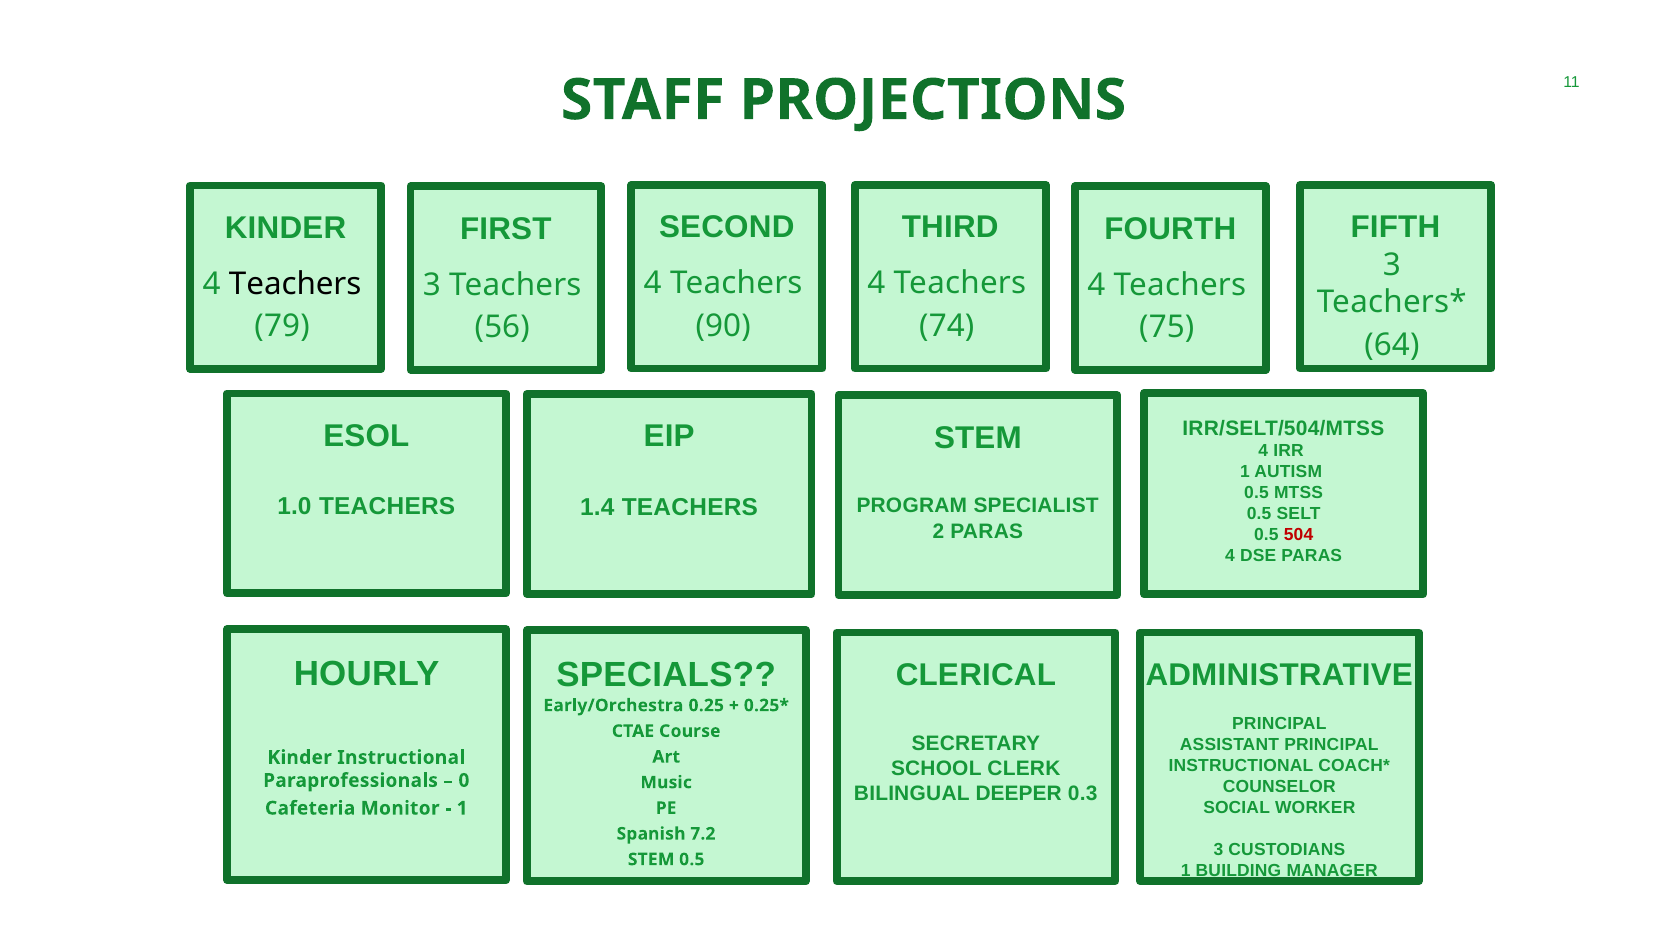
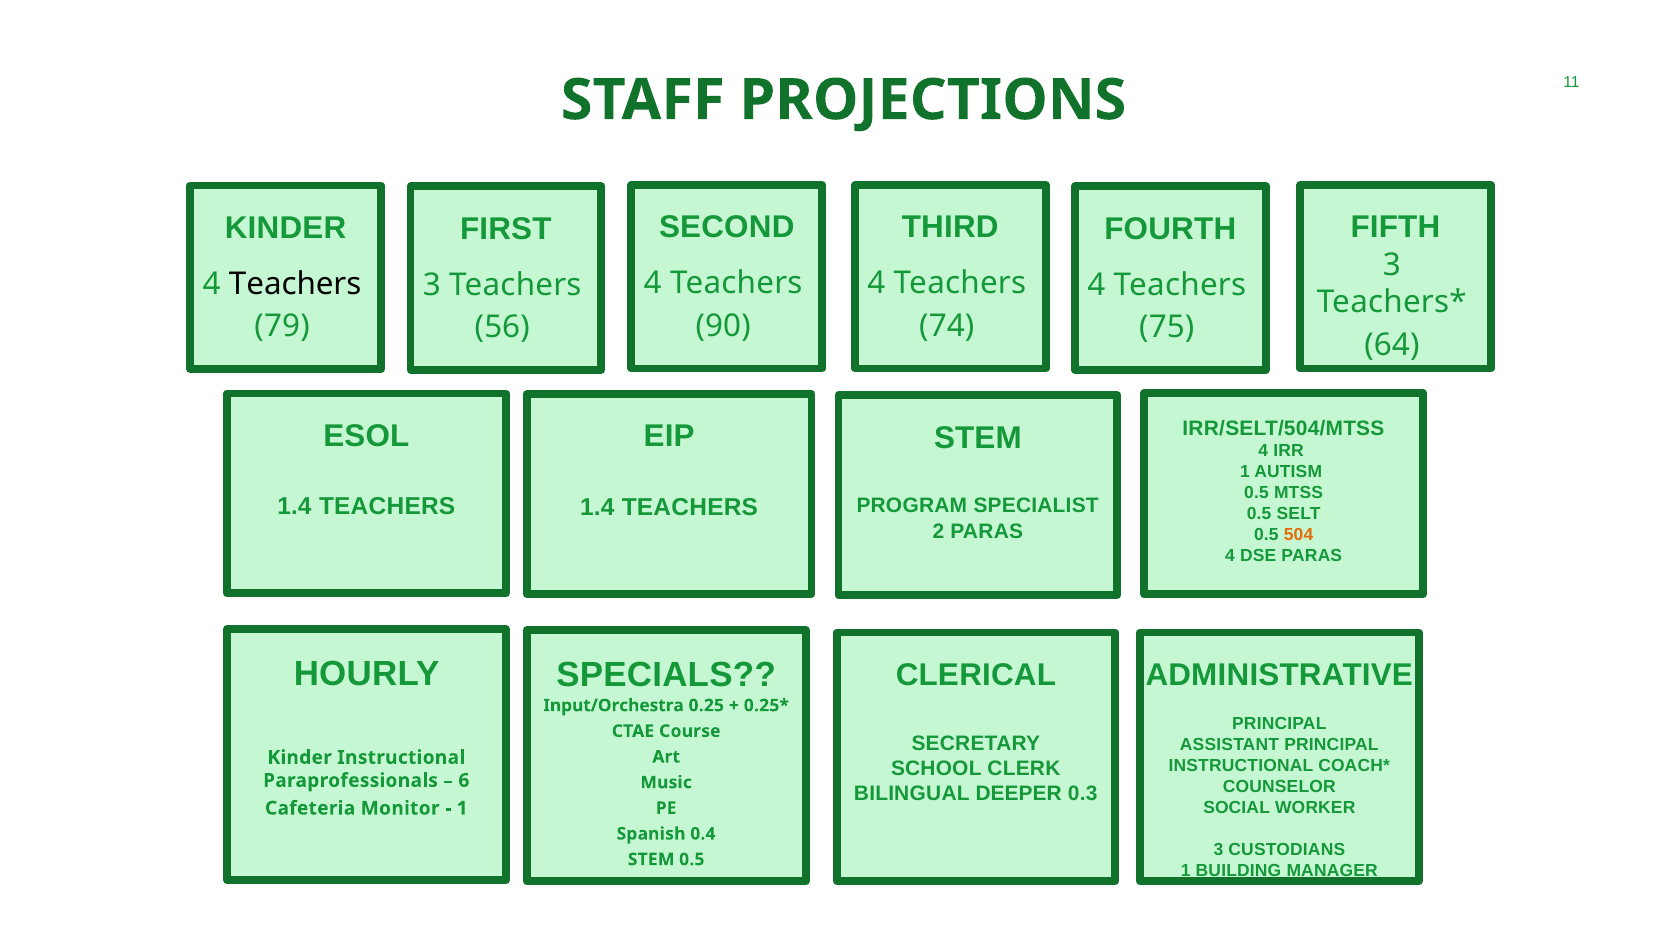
1.0: 1.0 -> 1.4 (294, 507)
504 colour: red -> orange (1299, 535)
Early/Orchestra: Early/Orchestra -> Input/Orchestra (614, 706)
0: 0 -> 6 (464, 781)
7.2: 7.2 -> 0.4 (703, 834)
